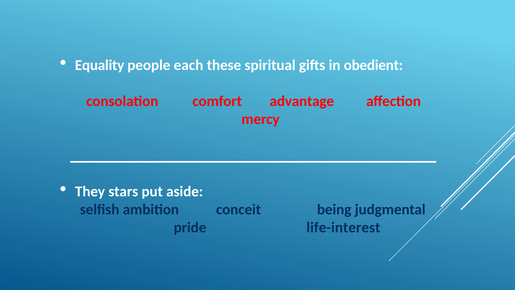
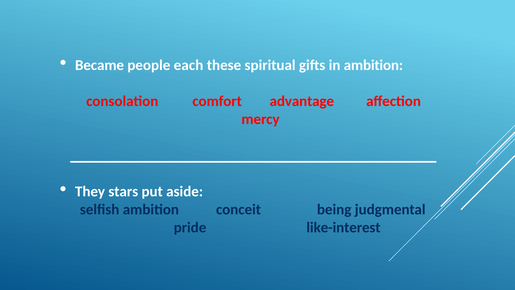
Equality: Equality -> Became (100, 65)
in obedient: obedient -> ambition (373, 65)
life-interest: life-interest -> like-interest (343, 227)
